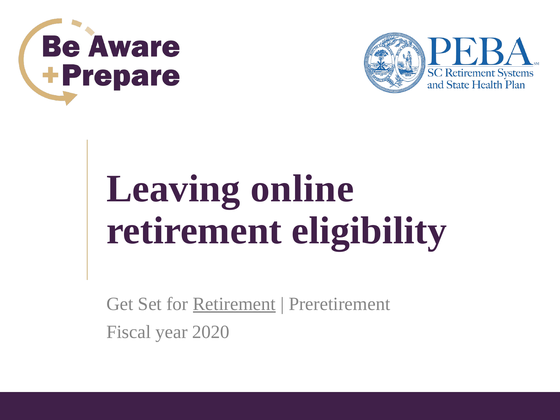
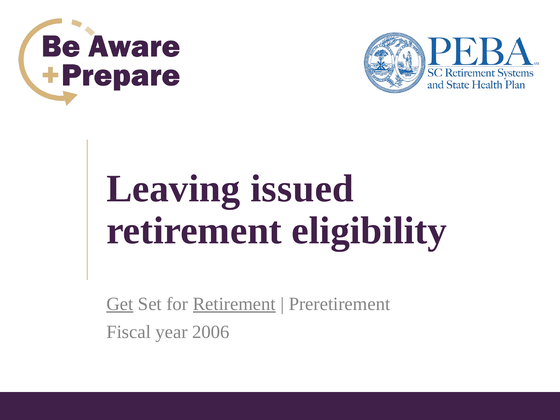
online: online -> issued (302, 189)
Get underline: none -> present (120, 304)
2020: 2020 -> 2006 (211, 332)
